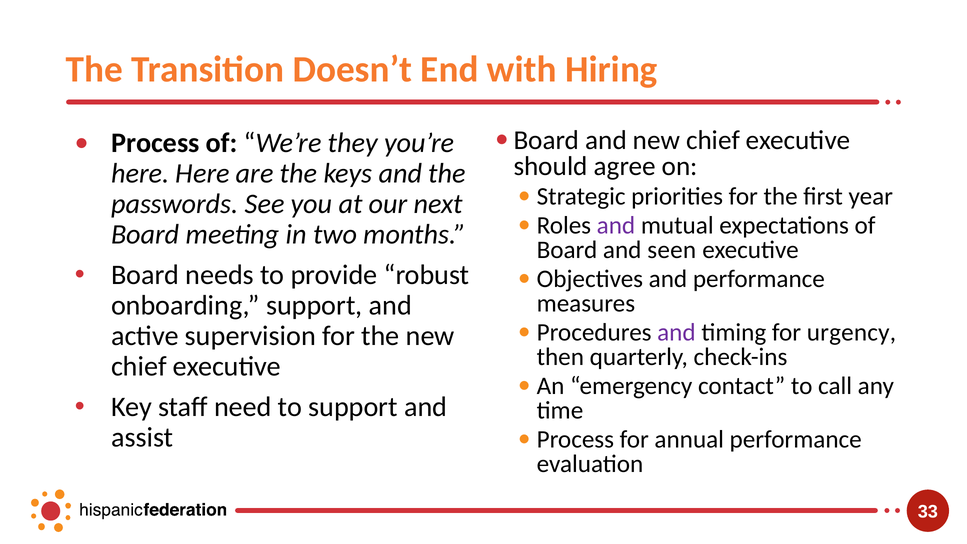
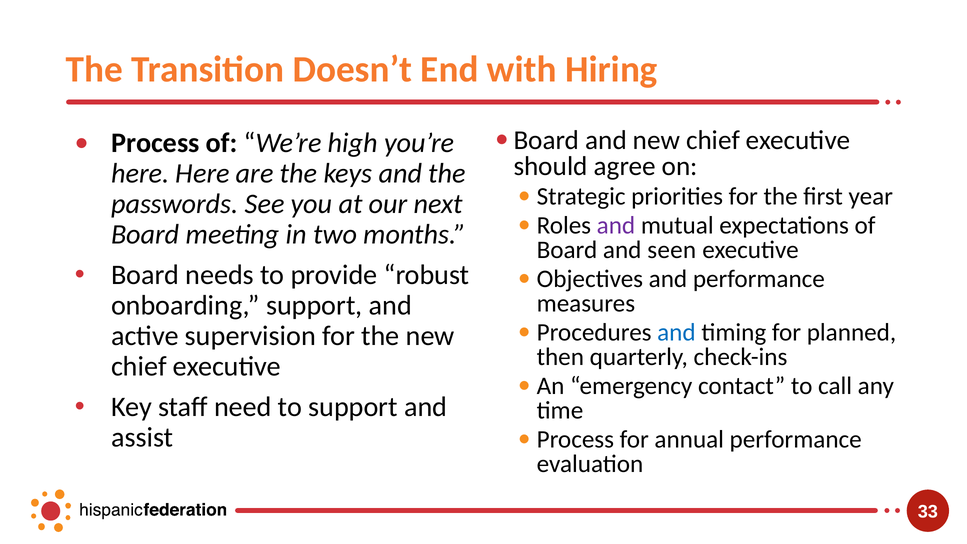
they: they -> high (353, 143)
and colour: purple -> blue (676, 332)
urgency: urgency -> planned (851, 332)
